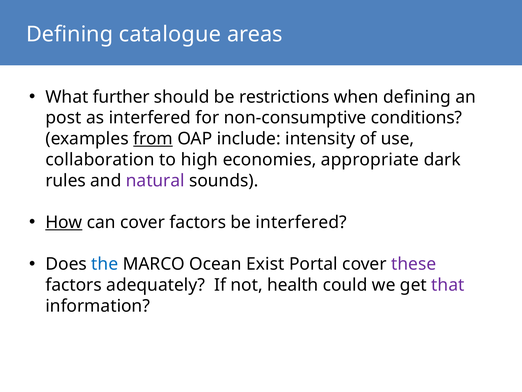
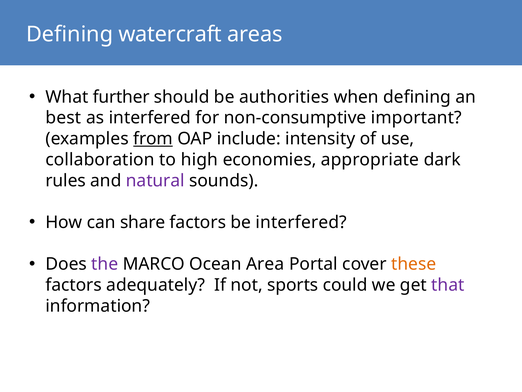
catalogue: catalogue -> watercraft (170, 34)
restrictions: restrictions -> authorities (284, 97)
post: post -> best (63, 118)
conditions: conditions -> important (416, 118)
How underline: present -> none (64, 222)
can cover: cover -> share (143, 222)
the colour: blue -> purple (105, 264)
Exist: Exist -> Area (265, 264)
these colour: purple -> orange (414, 264)
health: health -> sports (293, 285)
